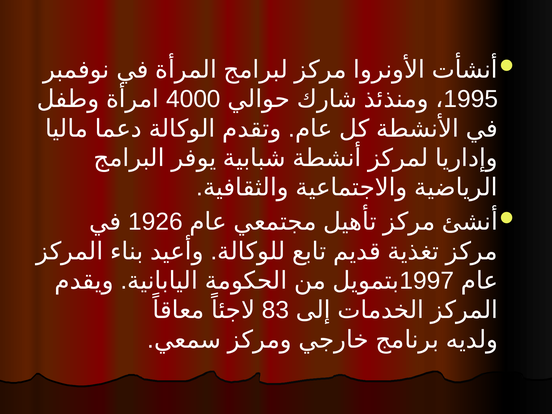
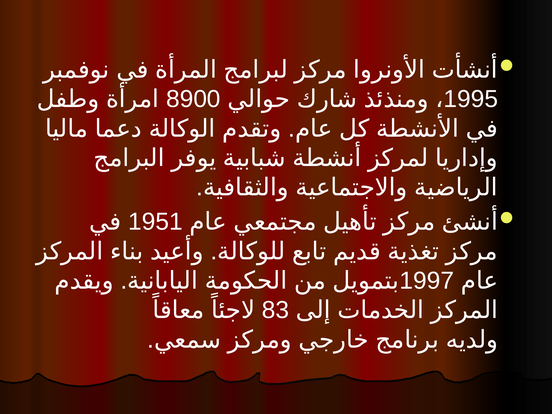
4000: 4000 -> 8900 (193, 99)
1926: 1926 -> 1951 (155, 222)
